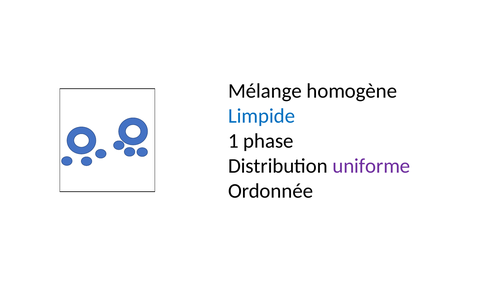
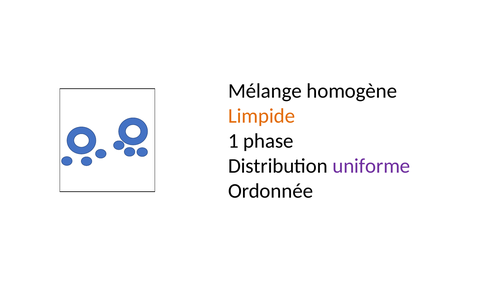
Limpide colour: blue -> orange (262, 116)
